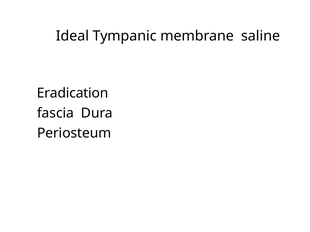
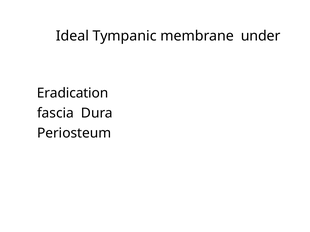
saline: saline -> under (261, 36)
